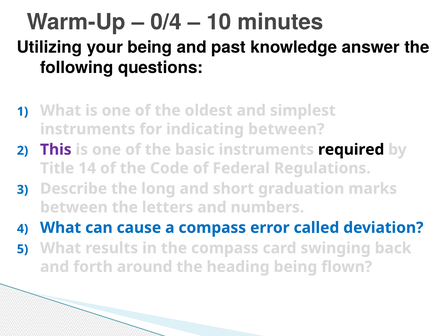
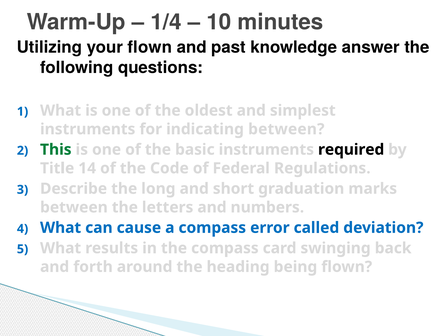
0/4: 0/4 -> 1/4 (166, 22)
your being: being -> flown (150, 47)
This colour: purple -> green (56, 150)
